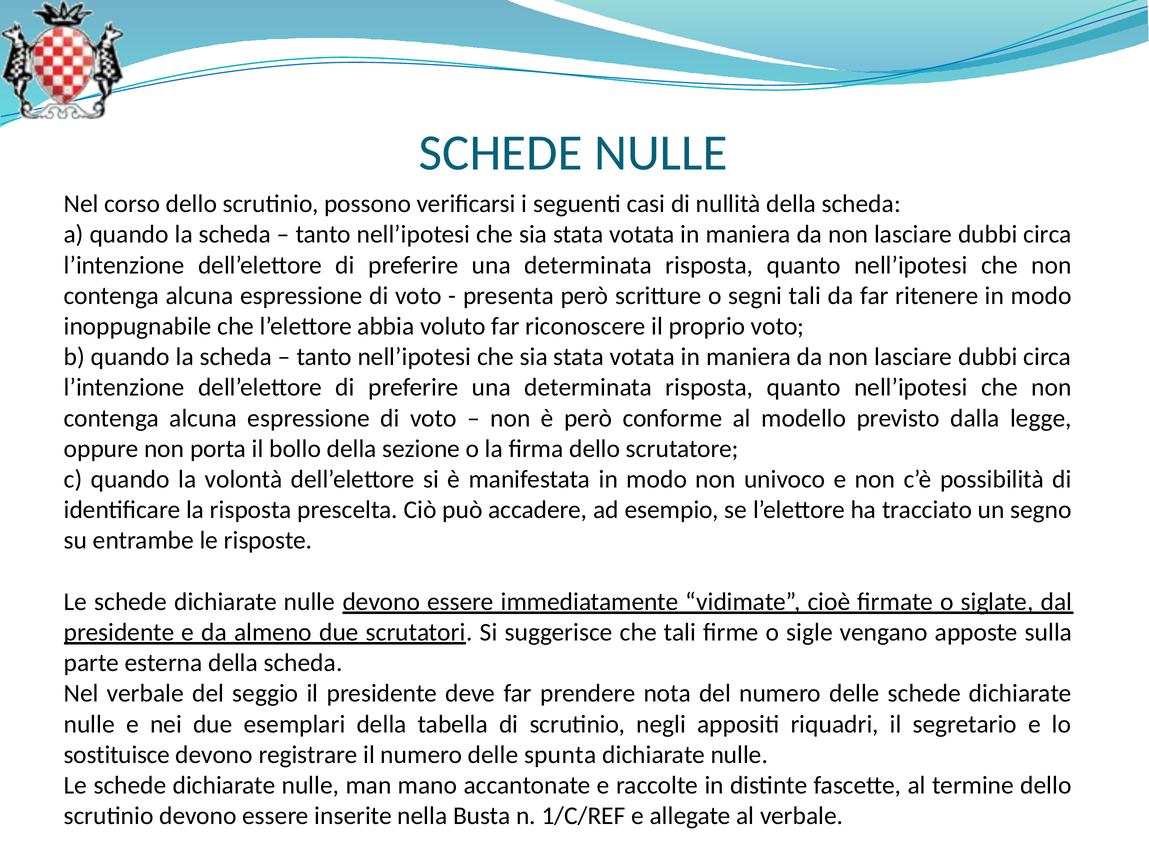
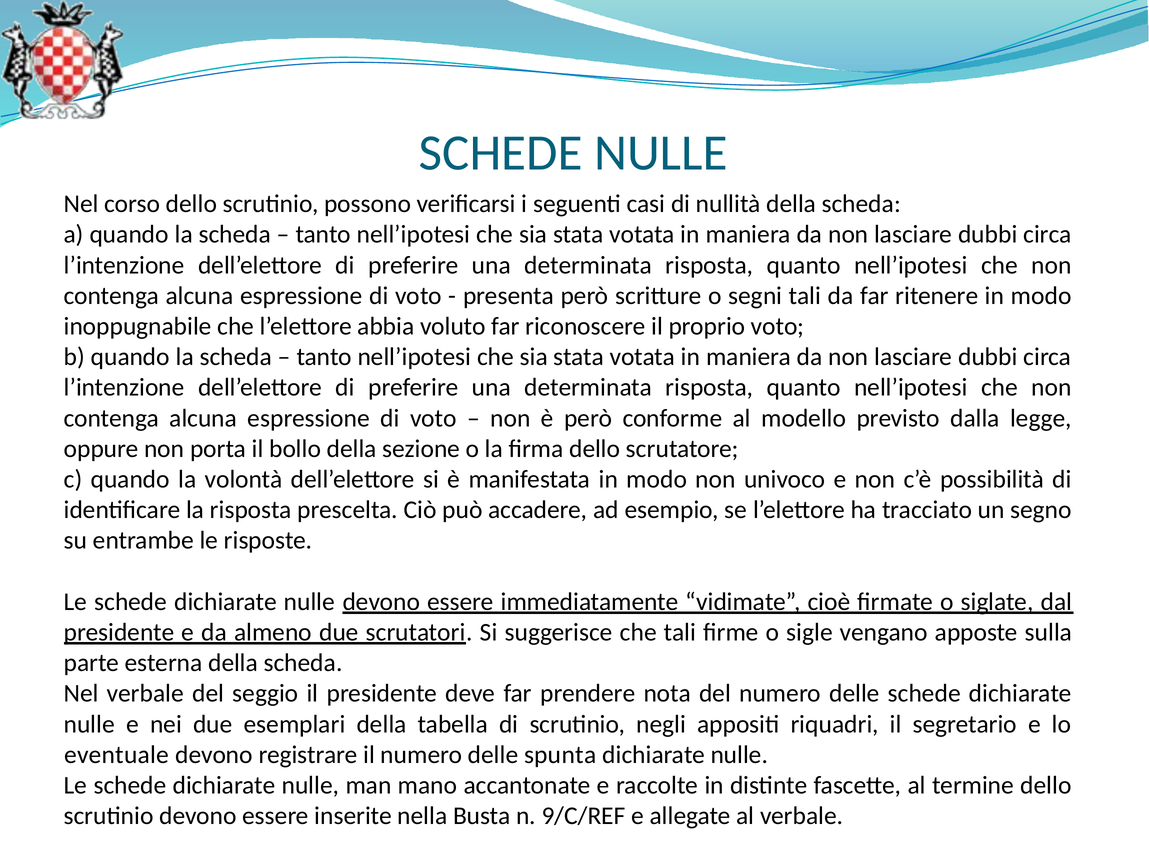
sostituisce: sostituisce -> eventuale (117, 755)
1/C/REF: 1/C/REF -> 9/C/REF (584, 817)
